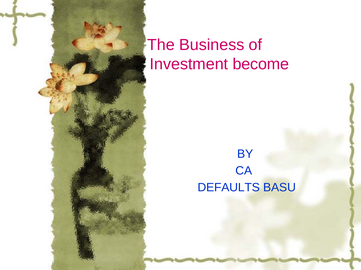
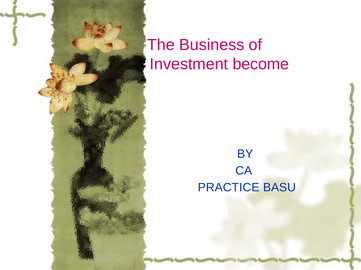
DEFAULTS: DEFAULTS -> PRACTICE (229, 188)
